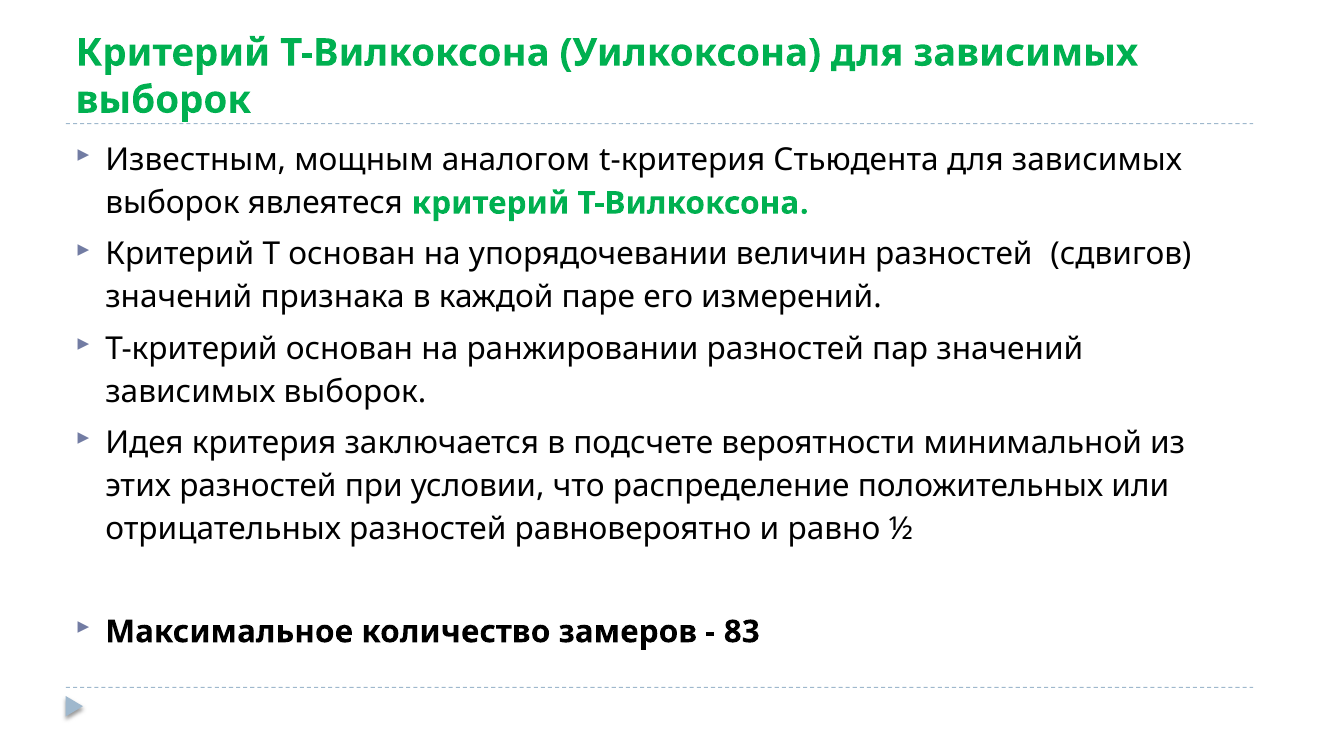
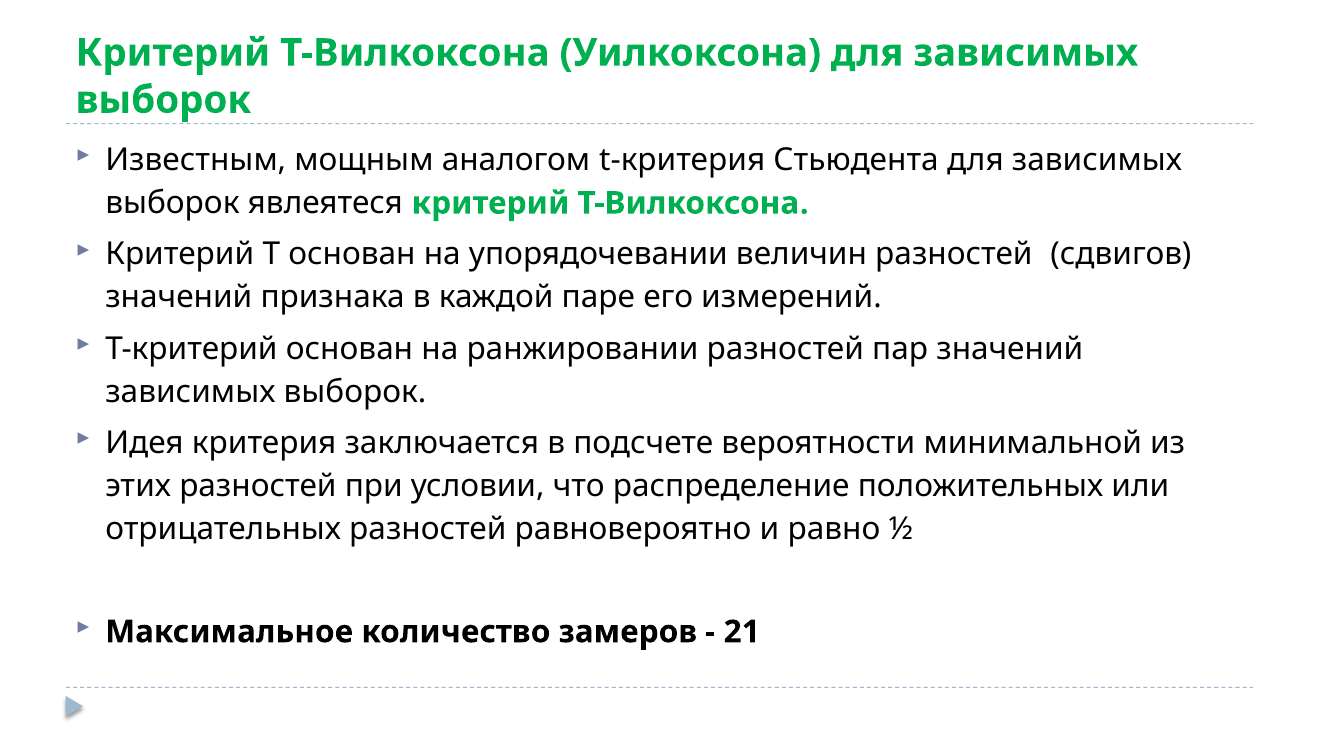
83: 83 -> 21 (742, 632)
